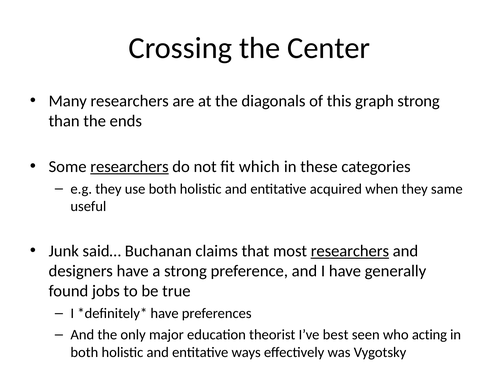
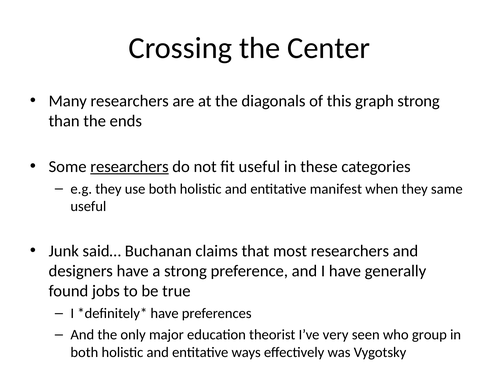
fit which: which -> useful (259, 167)
acquired: acquired -> manifest (336, 189)
researchers underline: present -> none (350, 251)
best: best -> very (336, 335)
acting: acting -> group (429, 335)
